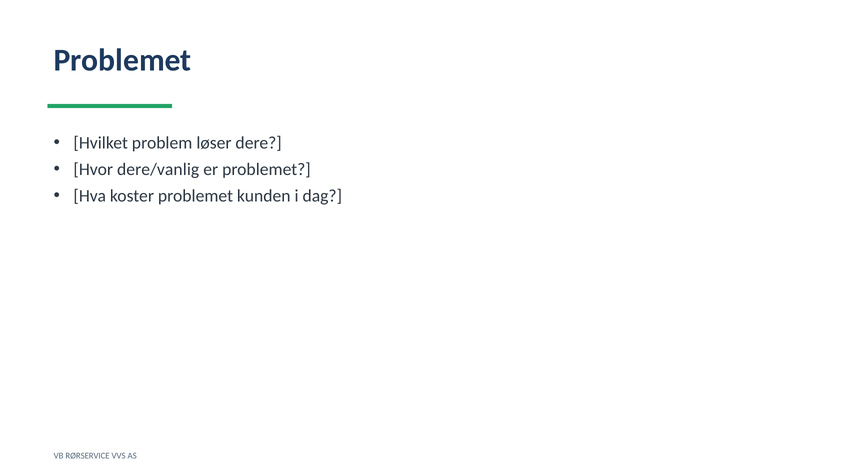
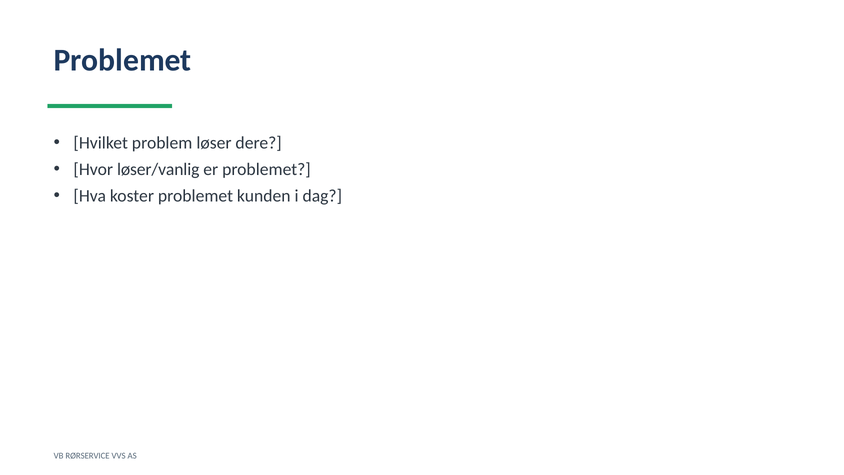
dere/vanlig: dere/vanlig -> løser/vanlig (158, 169)
